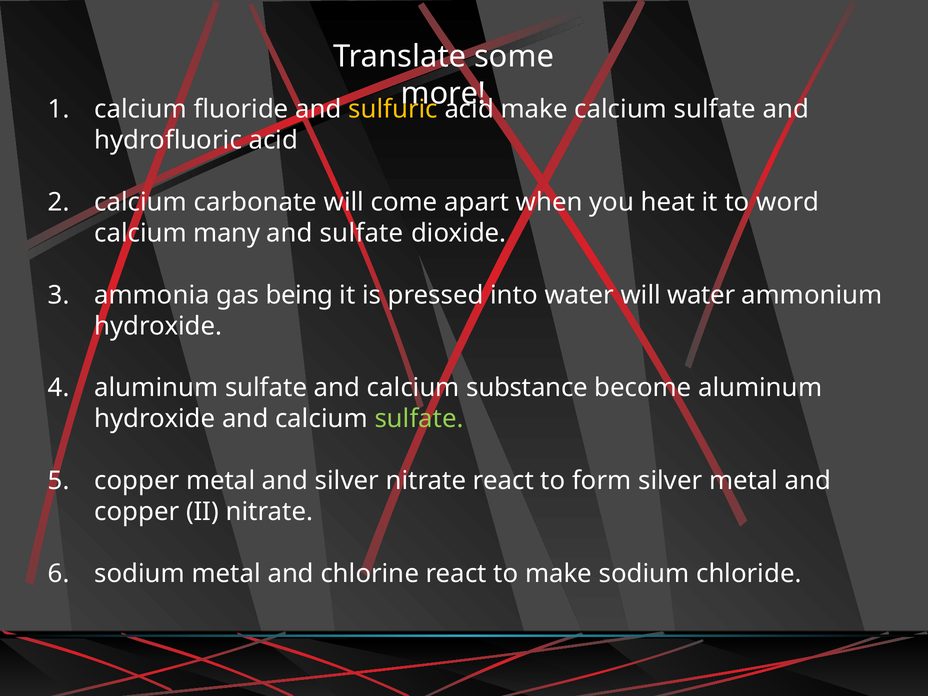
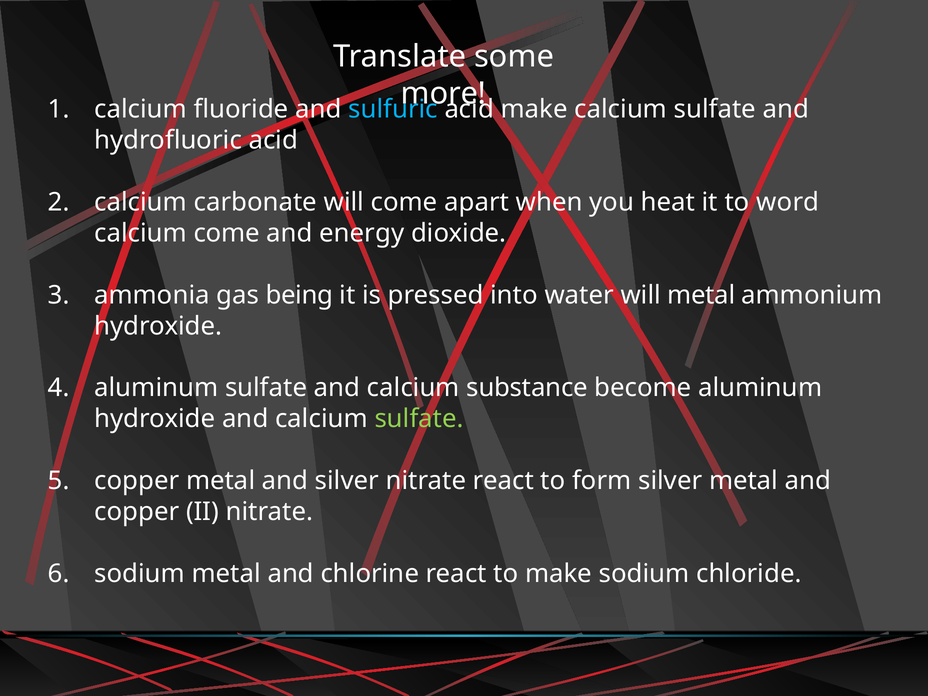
sulfuric colour: yellow -> light blue (393, 109)
calcium many: many -> come (227, 233)
and sulfate: sulfate -> energy (362, 233)
will water: water -> metal (701, 295)
